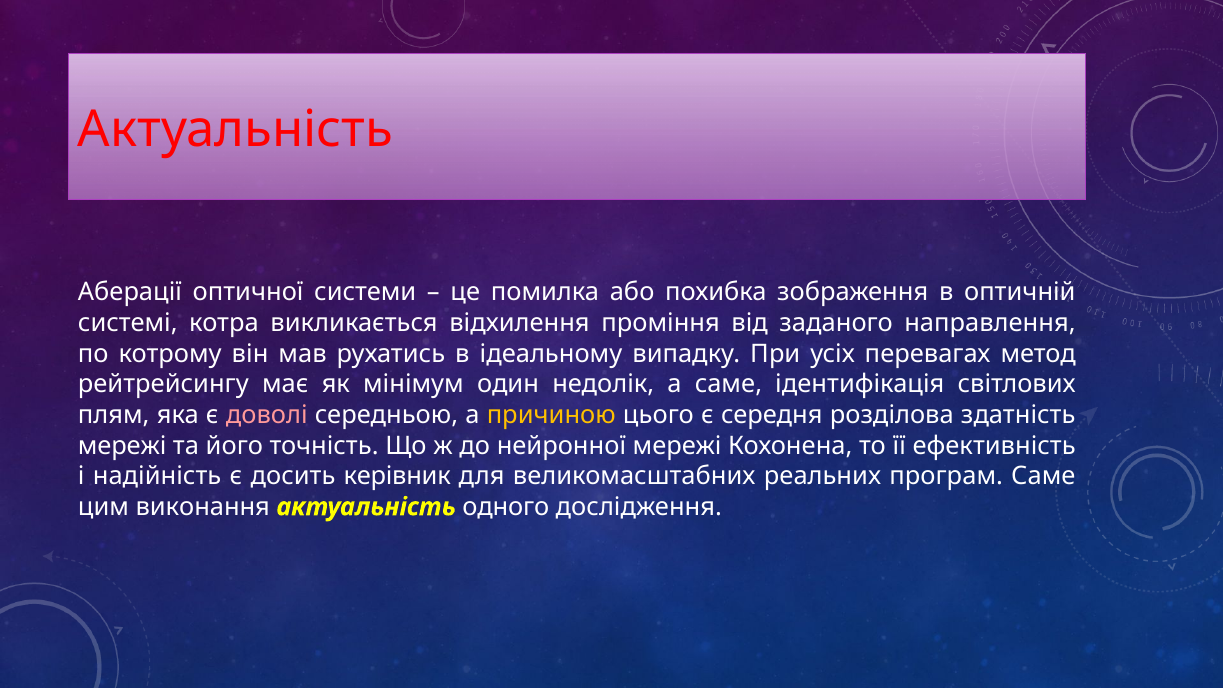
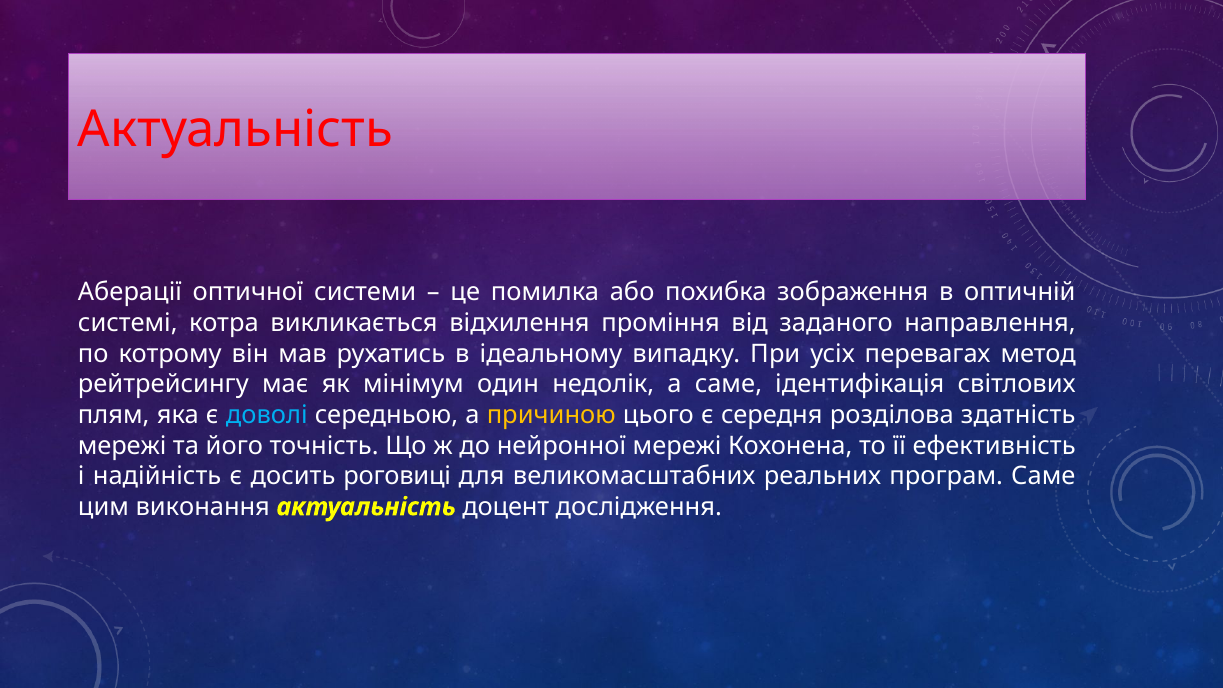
доволі colour: pink -> light blue (267, 415)
керівник: керівник -> роговиці (397, 476)
одного: одного -> доцент (506, 507)
